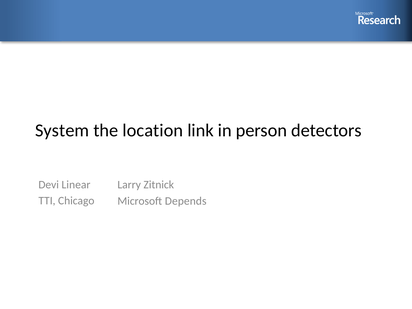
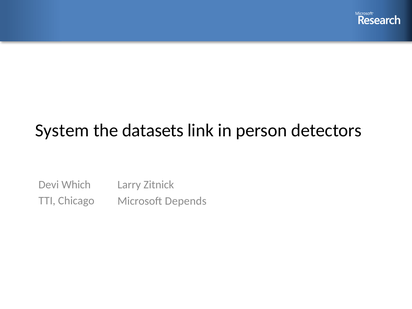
location: location -> datasets (153, 130)
Linear: Linear -> Which (76, 185)
